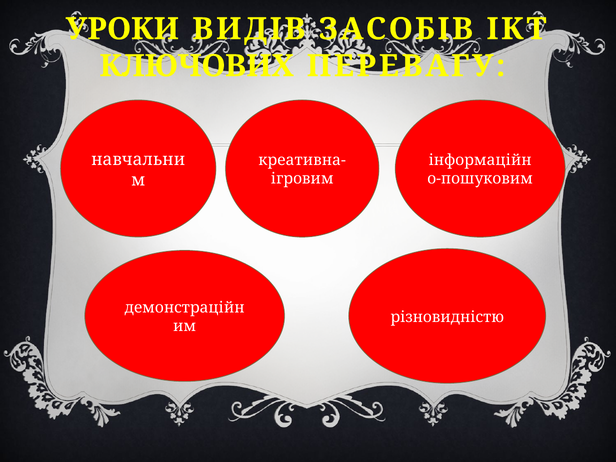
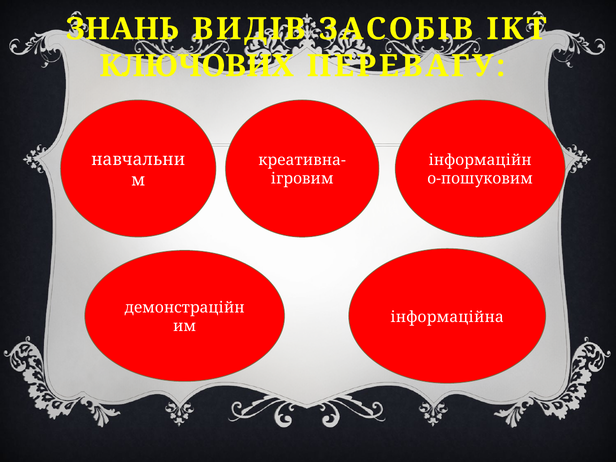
УРОКИ: УРОКИ -> ЗНАНЬ (122, 29)
різновидністю: різновидністю -> інформаційна (447, 317)
